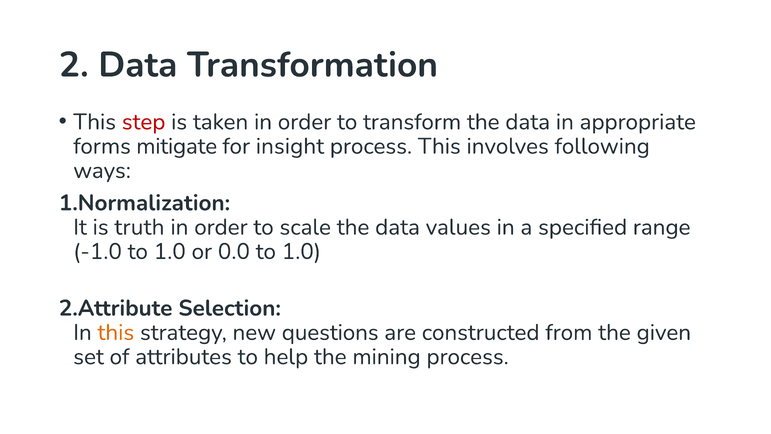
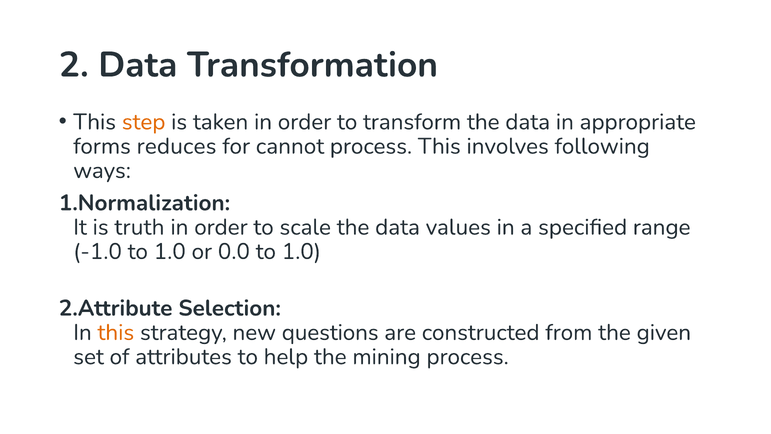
step colour: red -> orange (144, 122)
mitigate: mitigate -> reduces (177, 146)
insight: insight -> cannot (290, 146)
